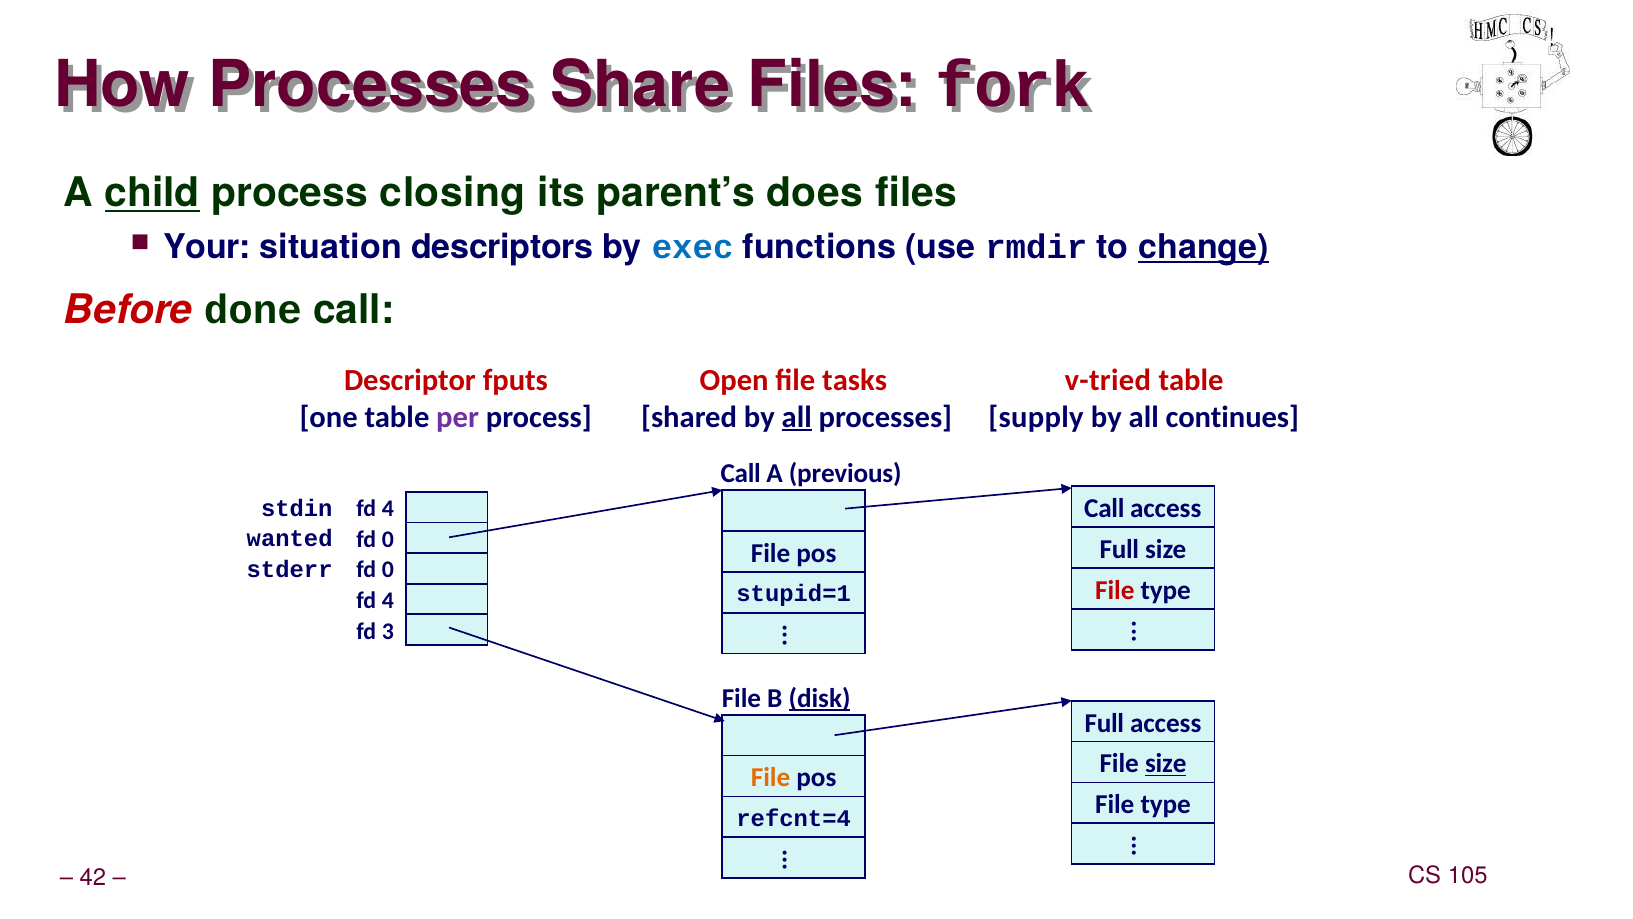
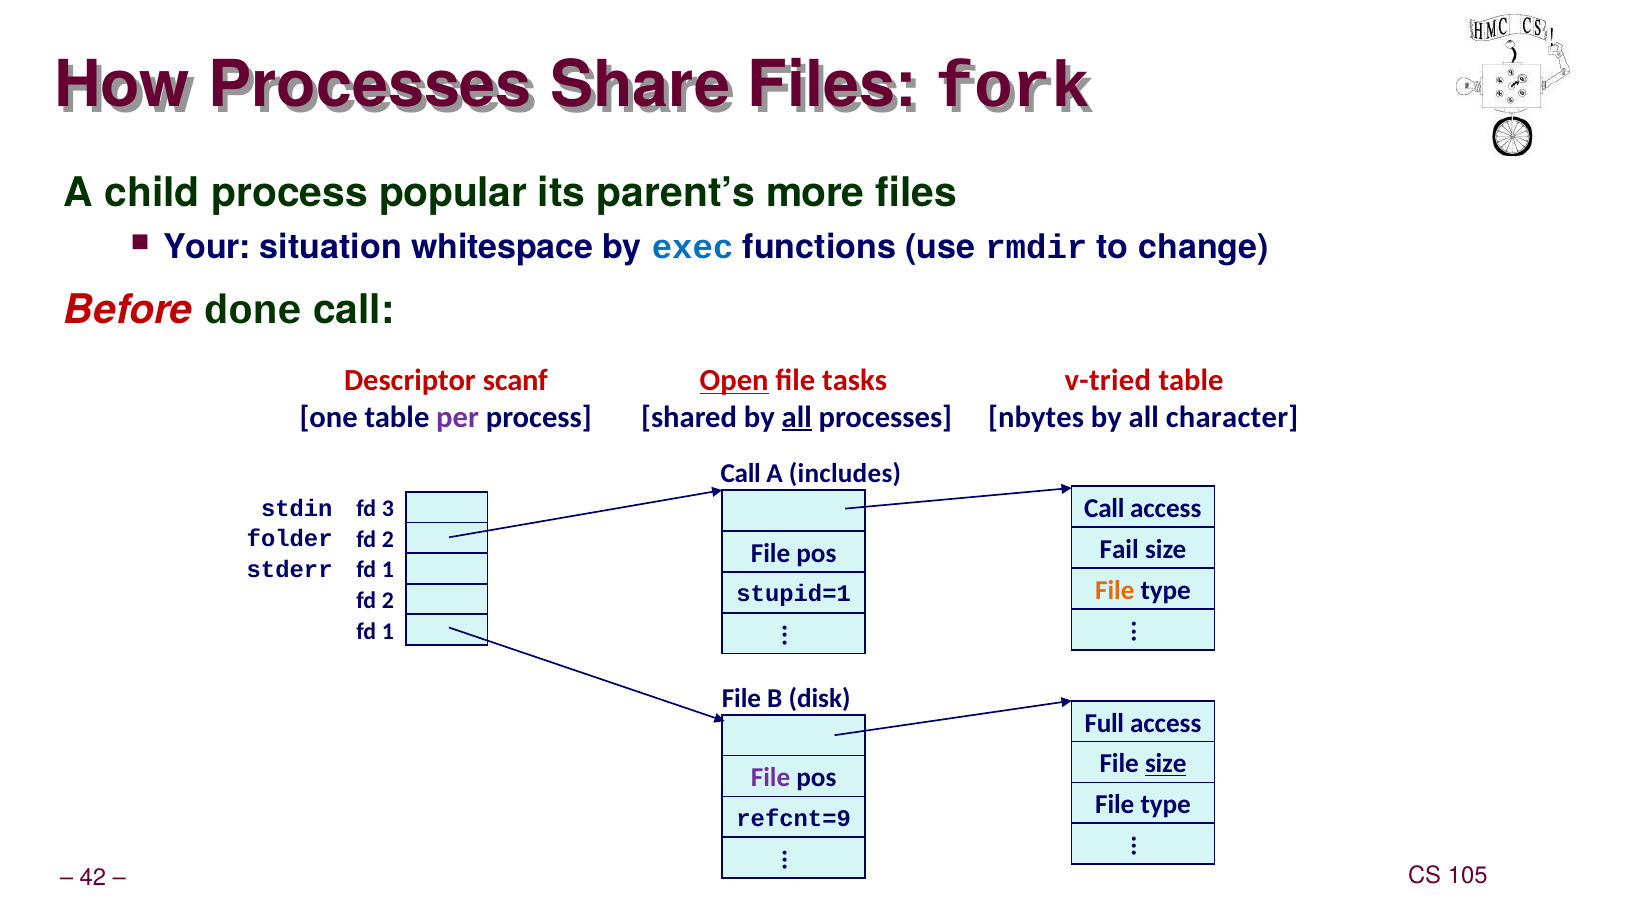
child underline: present -> none (152, 193)
closing: closing -> popular (453, 193)
does: does -> more (815, 193)
descriptors: descriptors -> whitespace (502, 247)
change underline: present -> none (1204, 247)
fputs: fputs -> scanf (515, 380)
Open underline: none -> present (734, 380)
supply: supply -> nbytes (1036, 417)
continues: continues -> character (1232, 417)
previous: previous -> includes (845, 474)
4: 4 -> 3 (388, 509)
0: 0 -> 2 (388, 539)
wanted: wanted -> folder (290, 539)
Full: Full -> Fail (1119, 549)
0: 0 -> 1 (388, 570)
File colour: red -> orange (1115, 590)
4: 4 -> 2 (388, 600)
3: 3 -> 1 (388, 631)
disk underline: present -> none (820, 698)
File colour: orange -> purple (771, 778)
refcnt=4: refcnt=4 -> refcnt=9 (794, 818)
